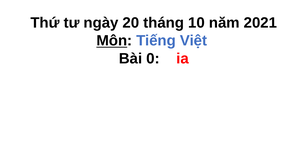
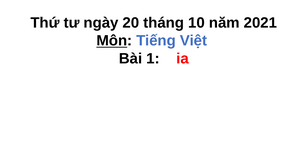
0: 0 -> 1 (153, 59)
